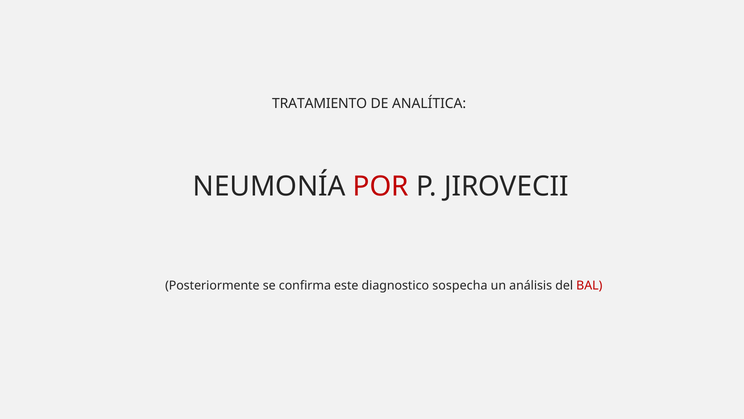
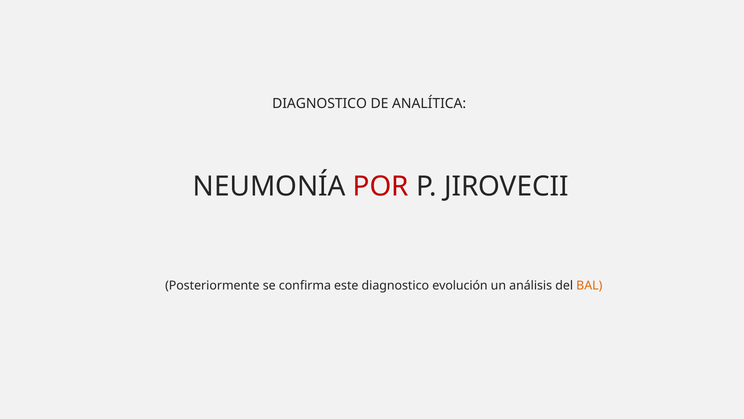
TRATAMIENTO: TRATAMIENTO -> DIAGNOSTICO (320, 104)
sospecha: sospecha -> evolución (460, 285)
BAL colour: red -> orange (589, 285)
